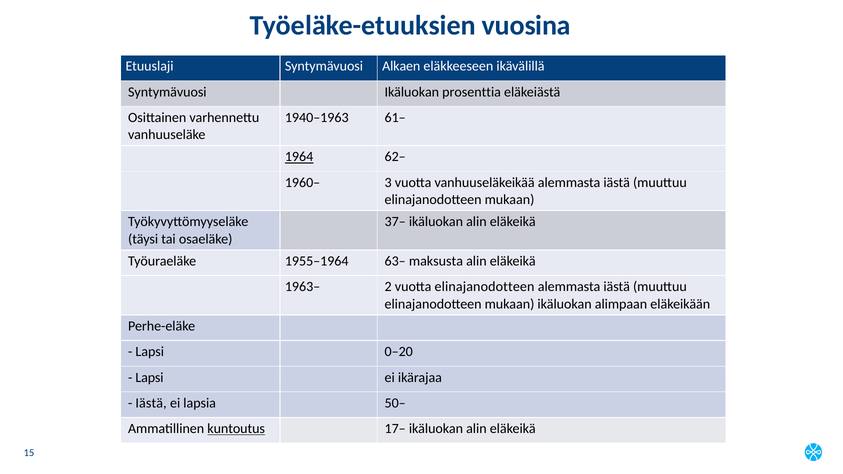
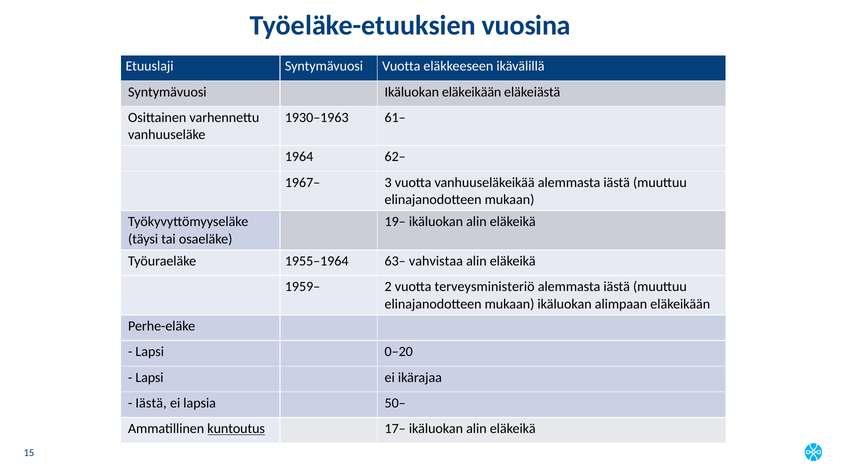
Syntymävuosi Alkaen: Alkaen -> Vuotta (401, 66)
Ikäluokan prosenttia: prosenttia -> eläkeikään (472, 92)
1940–1963: 1940–1963 -> 1930–1963 (317, 118)
1964 underline: present -> none (299, 157)
1960–: 1960– -> 1967– (303, 183)
37–: 37– -> 19– (395, 222)
maksusta: maksusta -> vahvistaa (436, 261)
1963–: 1963– -> 1959– (303, 287)
vuotta elinajanodotteen: elinajanodotteen -> terveysministeriö (485, 287)
